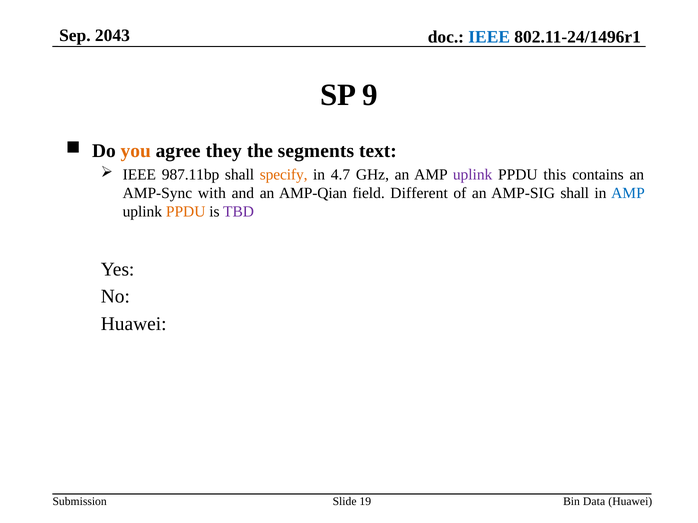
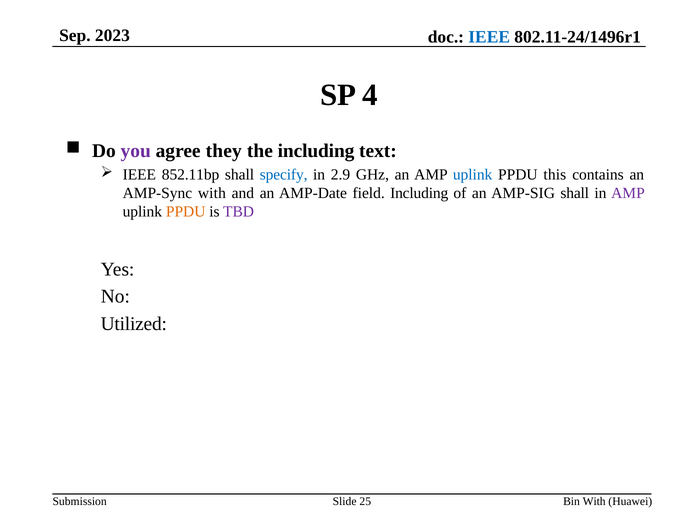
2043: 2043 -> 2023 (112, 36)
9: 9 -> 4 (370, 95)
you colour: orange -> purple (136, 151)
the segments: segments -> including (316, 151)
987.11bp: 987.11bp -> 852.11bp (191, 175)
specify colour: orange -> blue (284, 175)
4.7: 4.7 -> 2.9 (341, 175)
uplink colour: purple -> blue (473, 175)
AMP-Qian: AMP-Qian -> AMP-Date (313, 193)
field Different: Different -> Including (419, 193)
AMP colour: blue -> purple (628, 193)
Huawei: Huawei -> Utilized (134, 324)
19: 19 -> 25 (365, 502)
Bin Data: Data -> With (594, 502)
